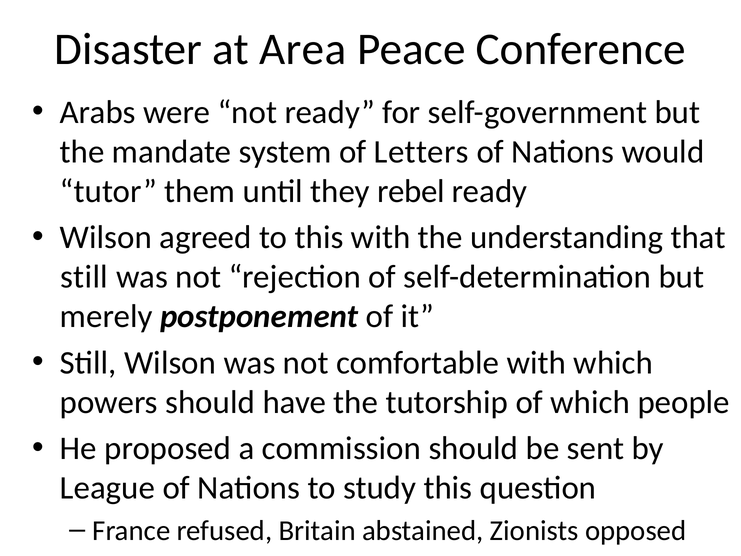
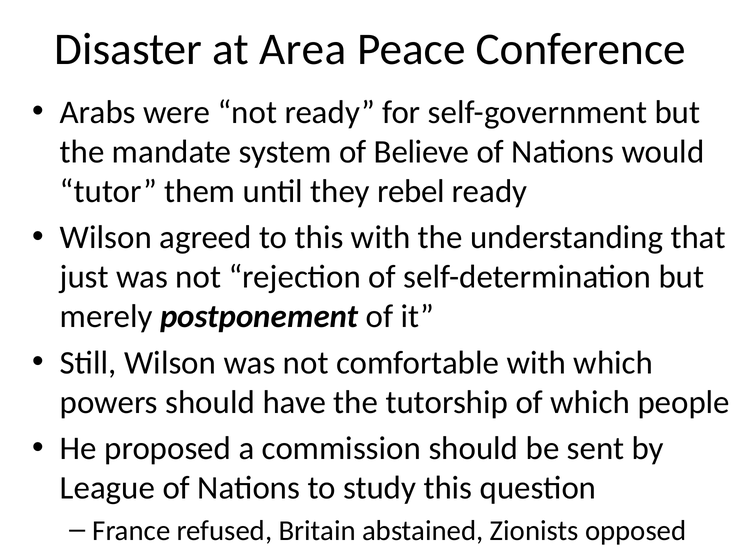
Letters: Letters -> Believe (422, 152)
still: still -> just (84, 277)
